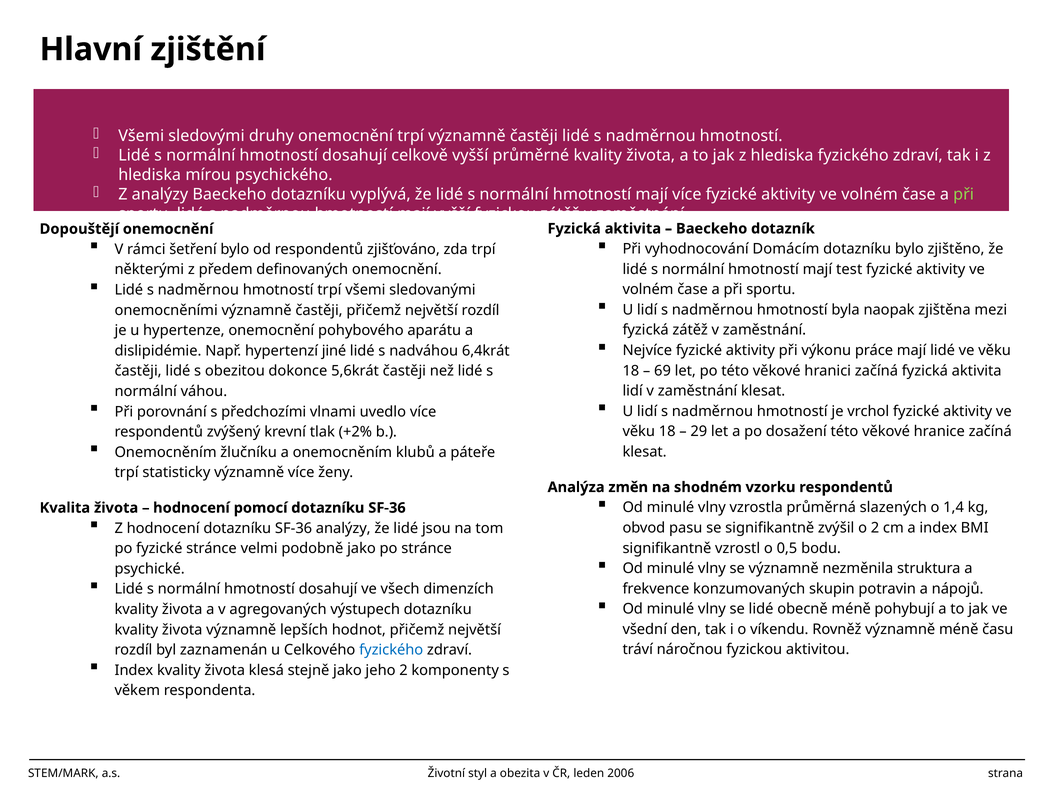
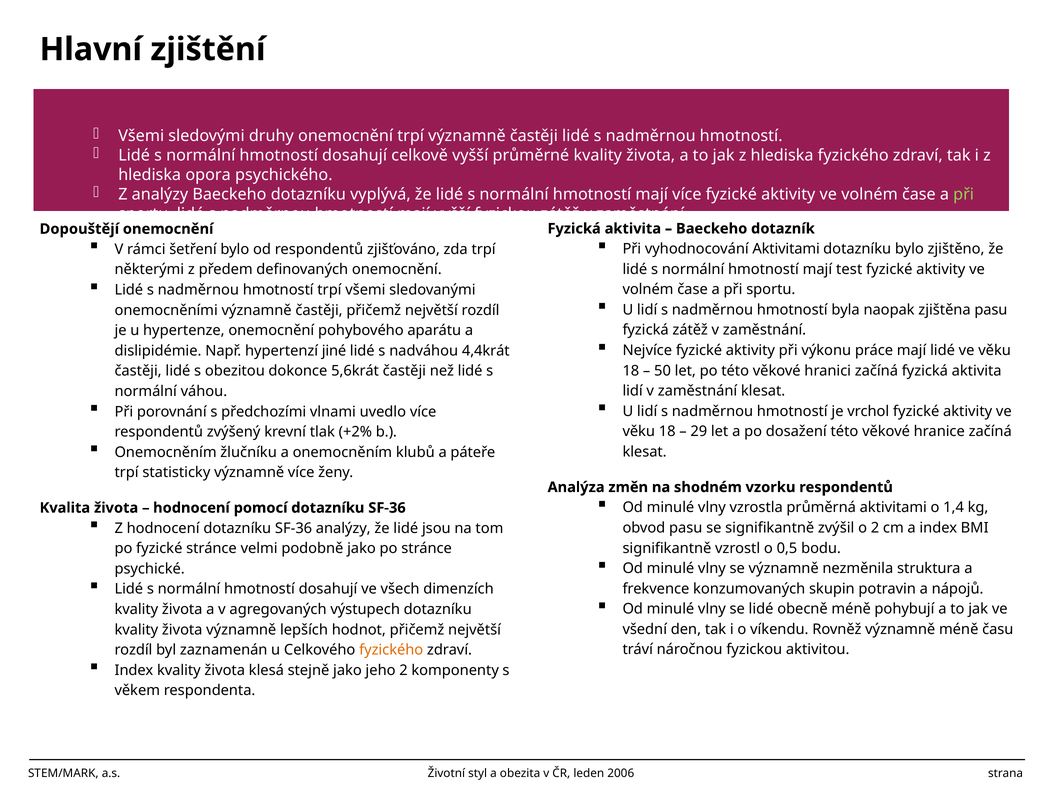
mírou: mírou -> opora (208, 175)
vyhodnocování Domácím: Domácím -> Aktivitami (786, 249)
zjištěna mezi: mezi -> pasu (991, 310)
6,4krát: 6,4krát -> 4,4krát (486, 351)
69: 69 -> 50 (662, 370)
průměrná slazených: slazených -> aktivitami (893, 507)
fyzického colour: blue -> orange (391, 650)
